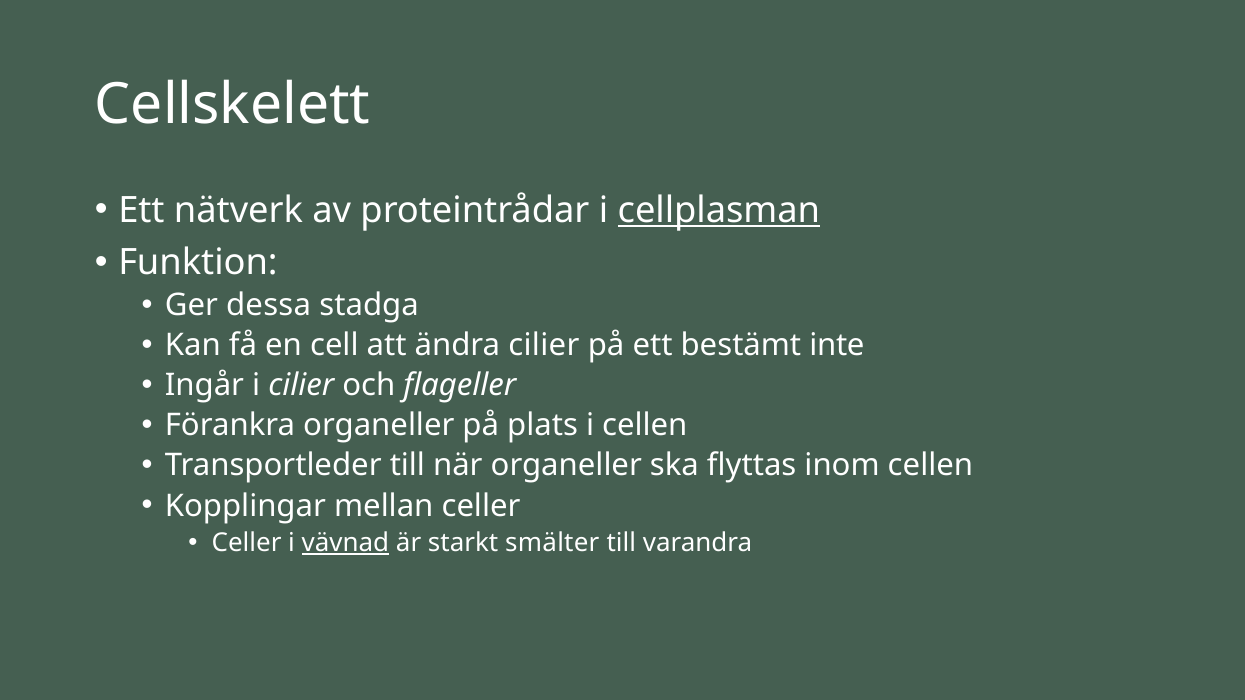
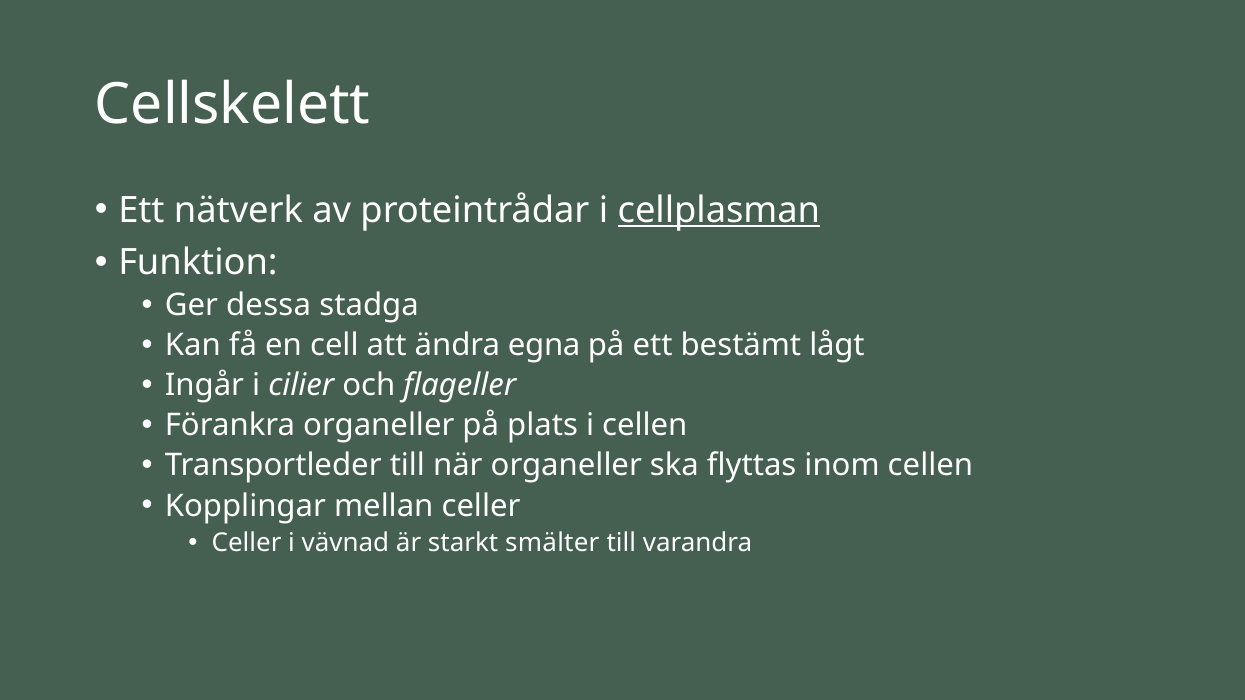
ändra cilier: cilier -> egna (544, 346)
inte: inte -> lågt (837, 346)
vävnad underline: present -> none (345, 543)
